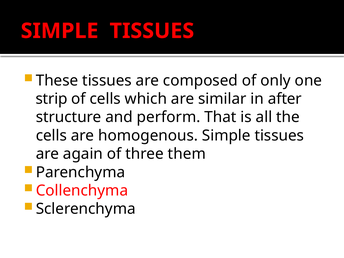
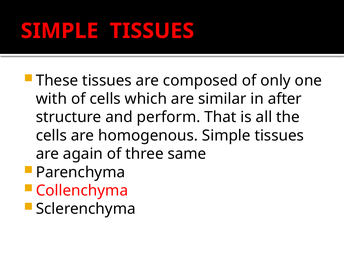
strip: strip -> with (51, 99)
them: them -> same (187, 154)
